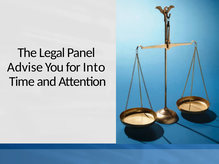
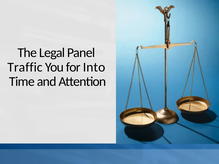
Advise: Advise -> Traffic (25, 67)
